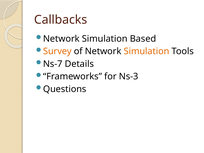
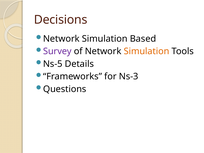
Callbacks: Callbacks -> Decisions (61, 20)
Survey colour: orange -> purple (57, 51)
Ns-7: Ns-7 -> Ns-5 (53, 64)
